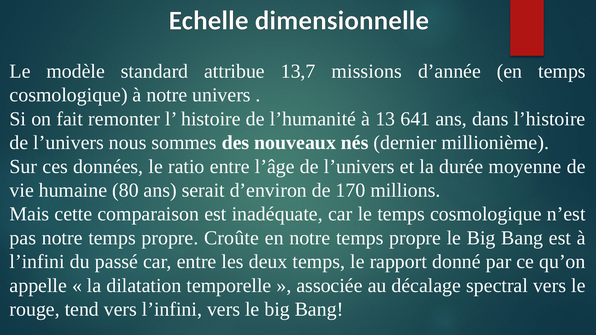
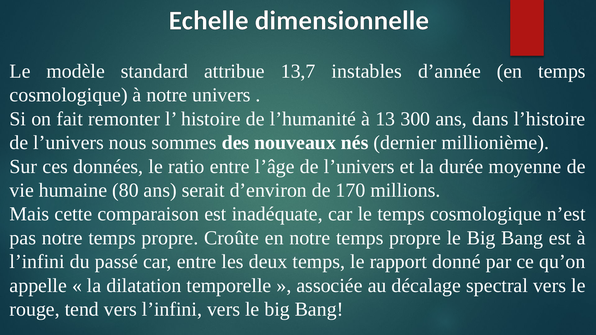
missions: missions -> instables (367, 71)
641: 641 -> 300 (415, 119)
